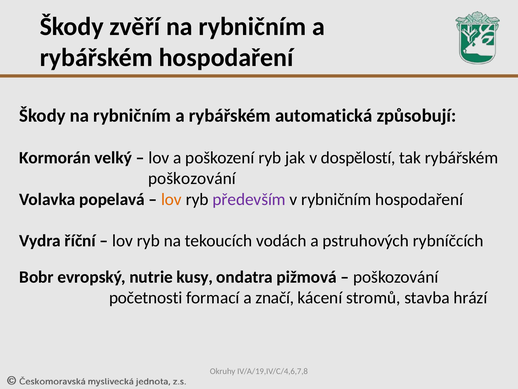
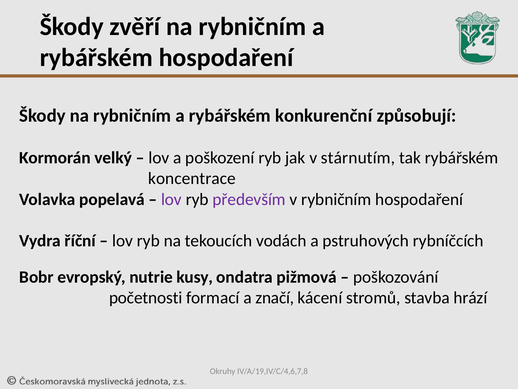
automatická: automatická -> konkurenční (324, 115)
dospělostí: dospělostí -> stárnutím (358, 158)
poškozování: poškozování -> koncentrace (192, 178)
lov colour: orange -> purple (171, 199)
